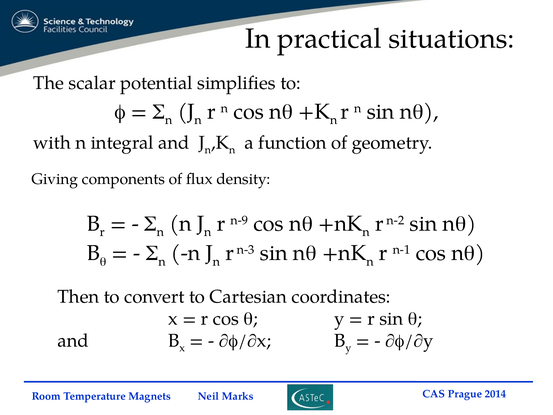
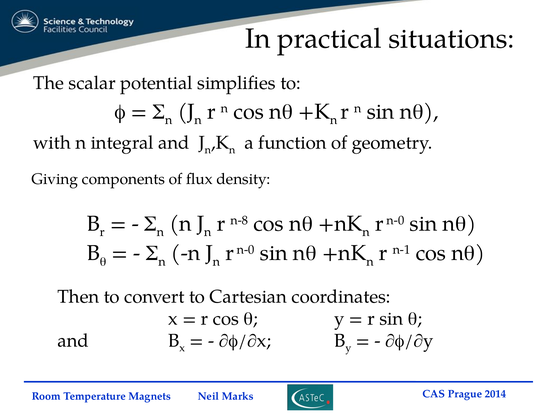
n-9: n-9 -> n-8 (239, 220)
n-2: n-2 -> n-0 (395, 220)
n-3: n-3 -> n-0 (246, 250)
